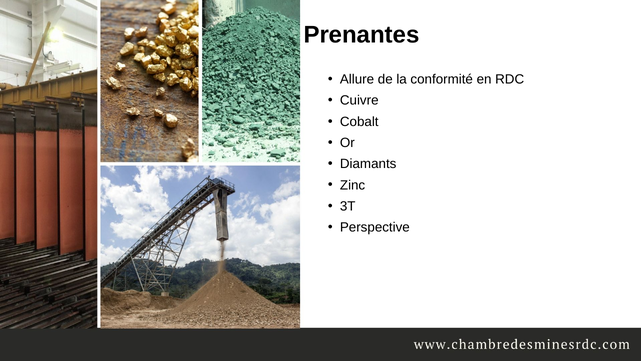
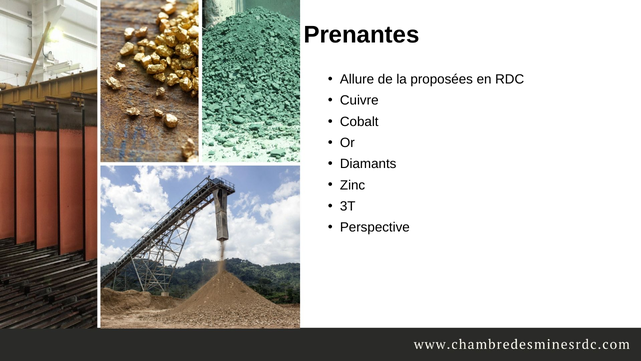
conformité: conformité -> proposées (442, 79)
